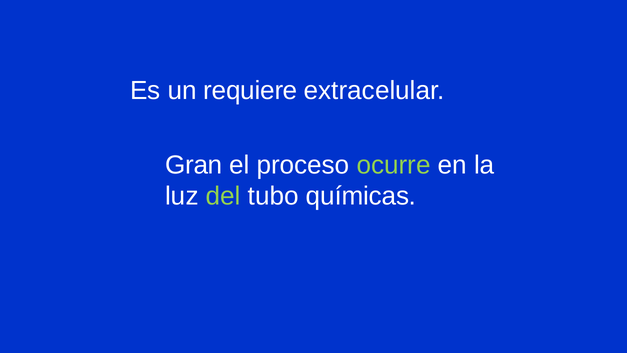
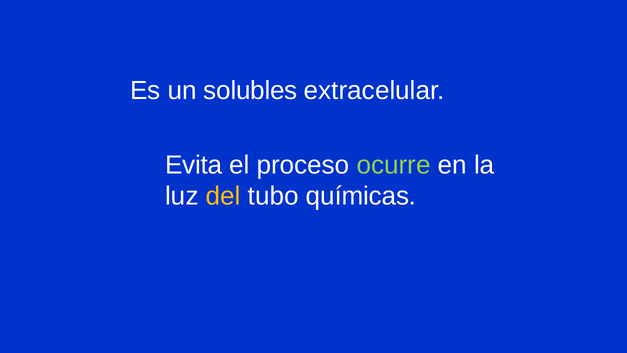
requiere: requiere -> solubles (250, 90)
Gran: Gran -> Evita (194, 165)
del colour: light green -> yellow (223, 196)
